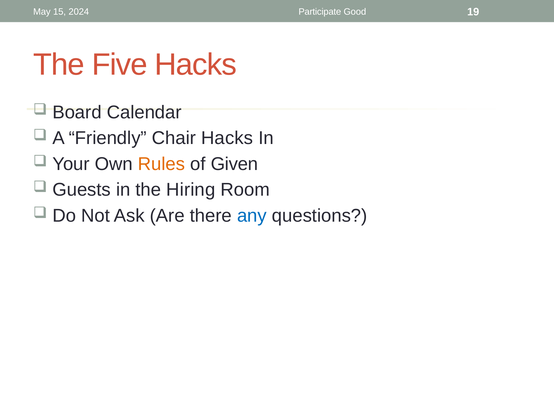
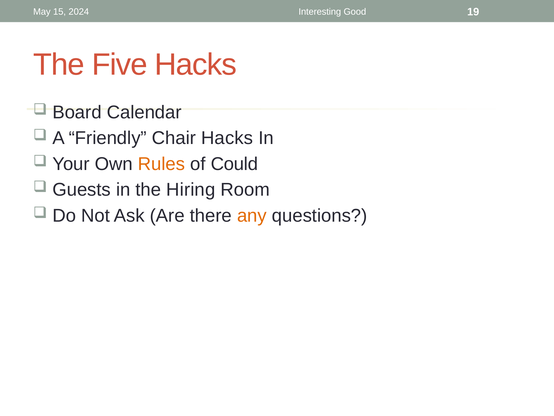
Participate: Participate -> Interesting (320, 12)
Given: Given -> Could (234, 164)
any colour: blue -> orange (252, 215)
